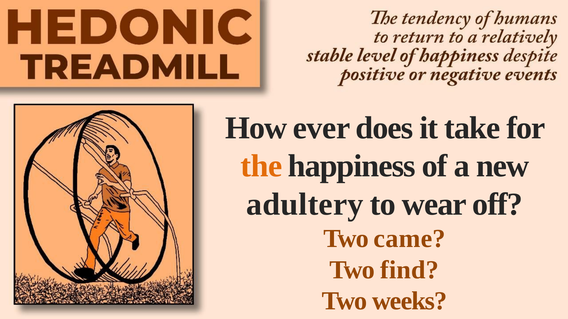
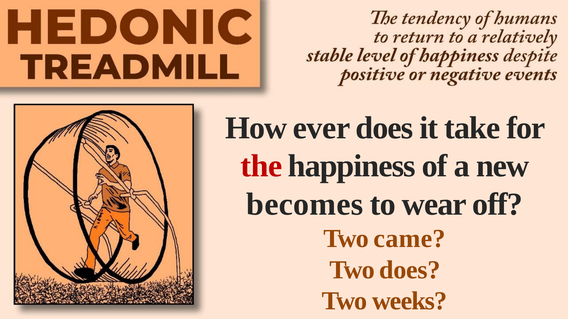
the colour: orange -> red (261, 166)
adultery: adultery -> becomes (305, 205)
Two find: find -> does (410, 270)
